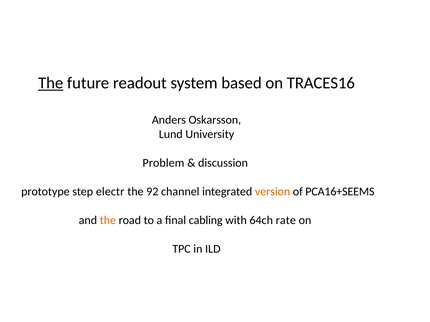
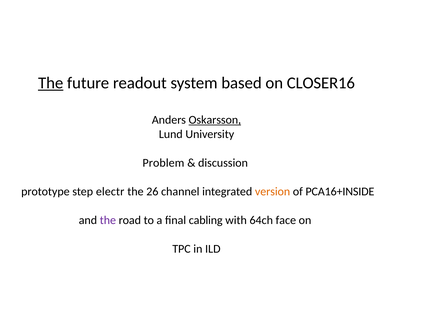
TRACES16: TRACES16 -> CLOSER16 (321, 83)
Oskarsson underline: none -> present (215, 120)
92: 92 -> 26 (152, 192)
PCA16+SEEMS: PCA16+SEEMS -> PCA16+INSIDE (340, 192)
the colour: orange -> purple (108, 220)
rate: rate -> face (286, 220)
